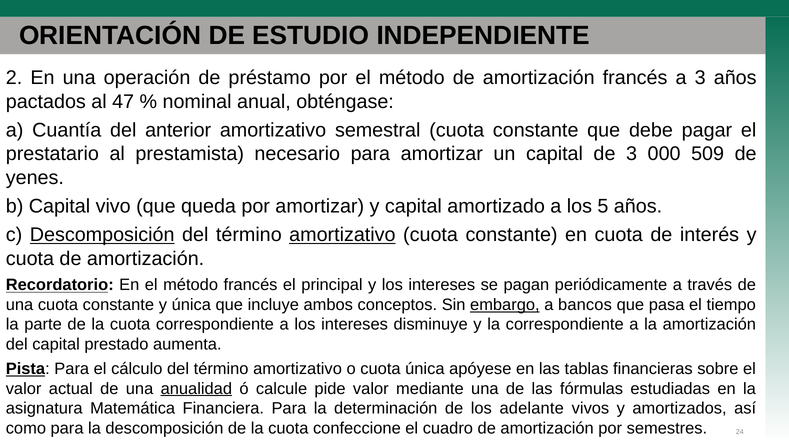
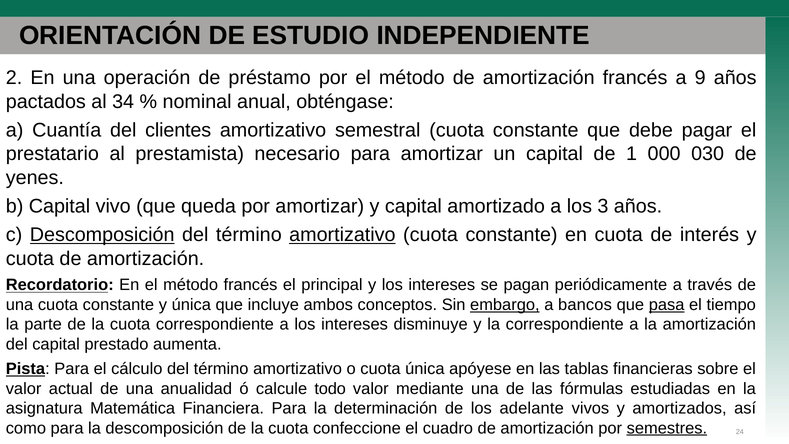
a 3: 3 -> 9 (700, 78)
47: 47 -> 34 (123, 102)
anterior: anterior -> clientes (178, 130)
de 3: 3 -> 1 (632, 154)
509: 509 -> 030 (708, 154)
5: 5 -> 3 (603, 206)
pasa underline: none -> present (667, 305)
anualidad underline: present -> none (196, 388)
pide: pide -> todo (330, 388)
semestres underline: none -> present (667, 428)
